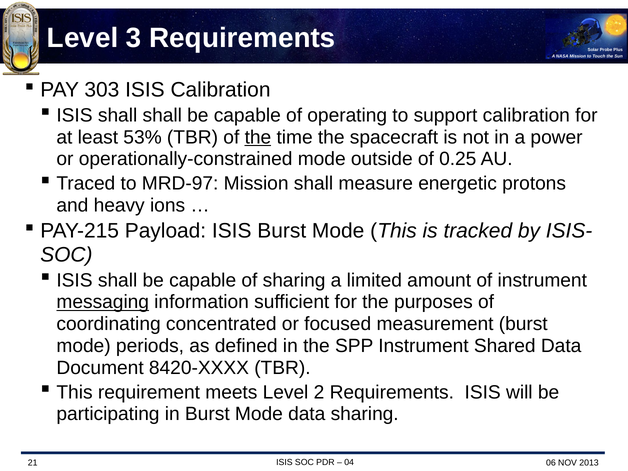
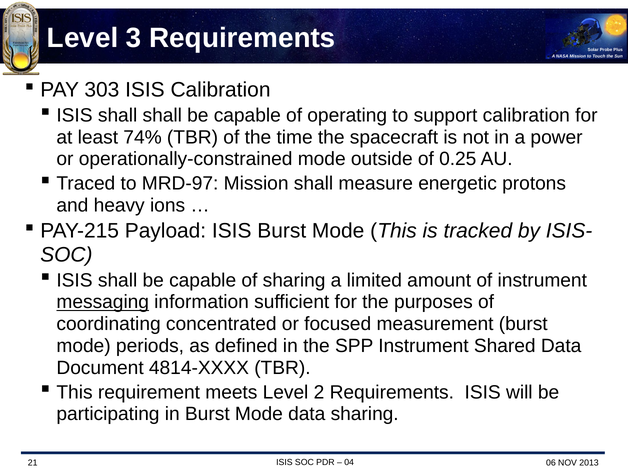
53%: 53% -> 74% (143, 137)
the underline: present -> none (258, 137)
8420-XXXX: 8420-XXXX -> 4814-XXXX (199, 368)
